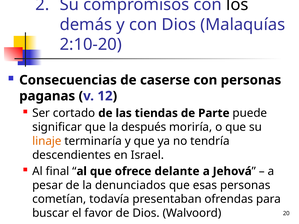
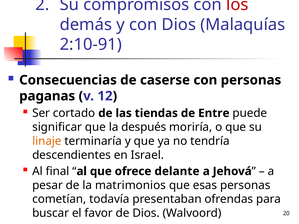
los colour: black -> red (237, 5)
2:10-20: 2:10-20 -> 2:10-91 (91, 45)
Parte: Parte -> Entre (214, 113)
denunciados: denunciados -> matrimonios (130, 185)
